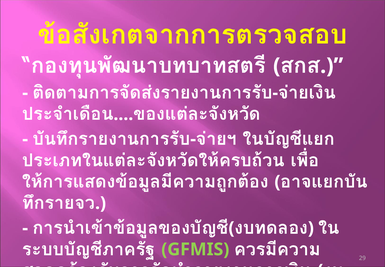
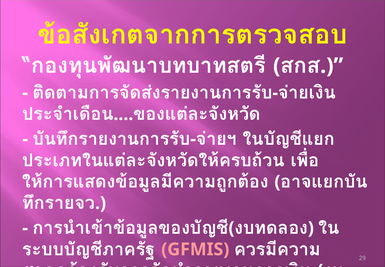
GFMIS colour: light green -> pink (195, 249)
